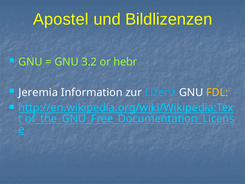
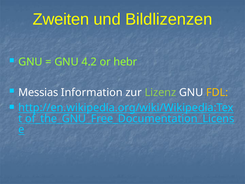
Apostel: Apostel -> Zweiten (61, 19)
3.2: 3.2 -> 4.2 (89, 62)
Jeremia: Jeremia -> Messias (38, 92)
Lizenz colour: light blue -> light green (160, 92)
